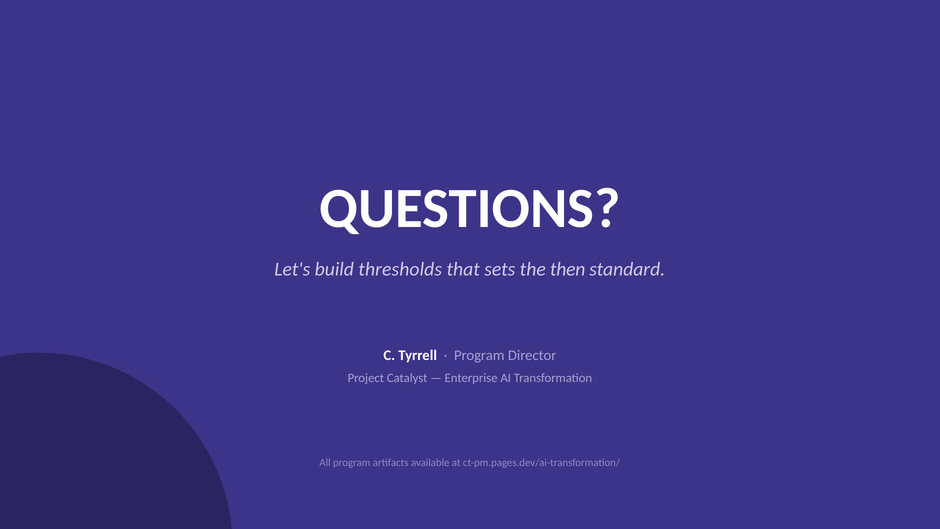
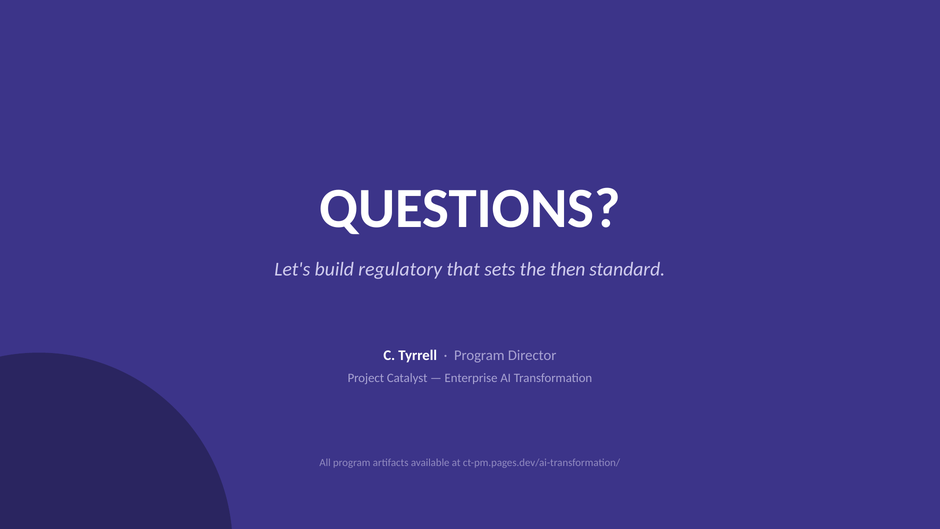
thresholds: thresholds -> regulatory (400, 269)
